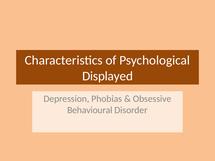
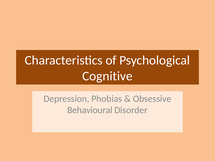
Displayed: Displayed -> Cognitive (107, 76)
